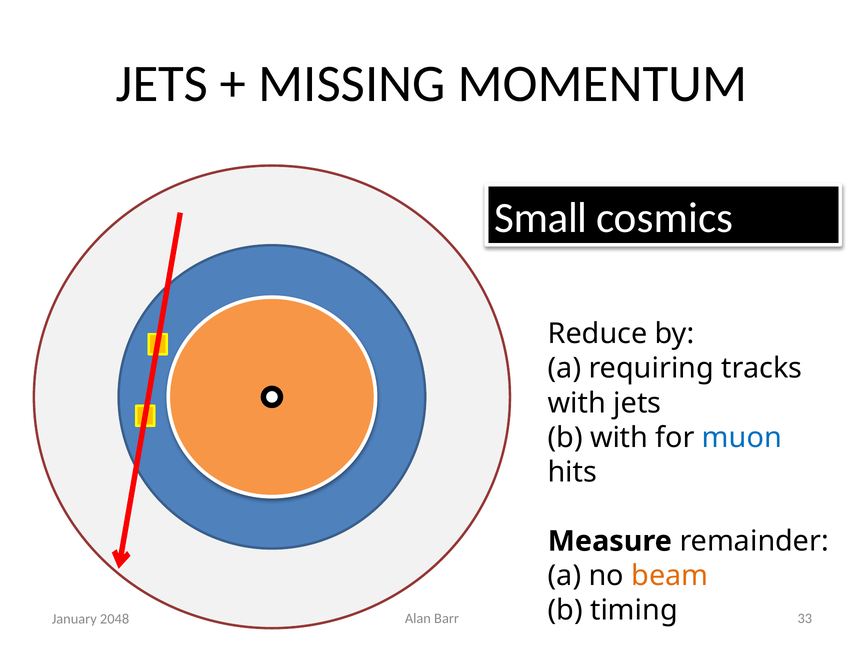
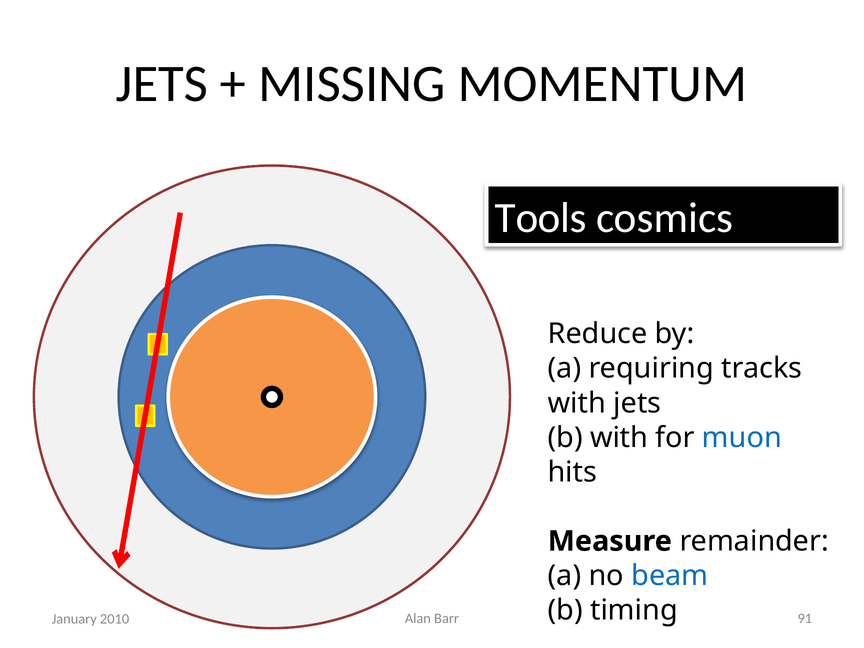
Small: Small -> Tools (541, 218)
beam colour: orange -> blue (670, 576)
33: 33 -> 91 (805, 619)
2048: 2048 -> 2010 (115, 619)
